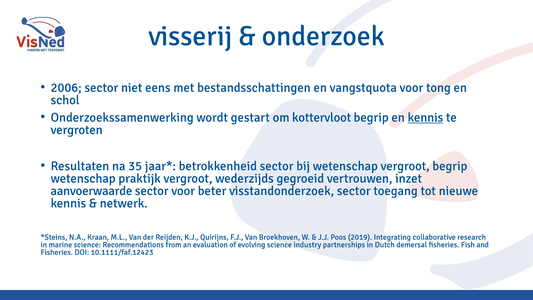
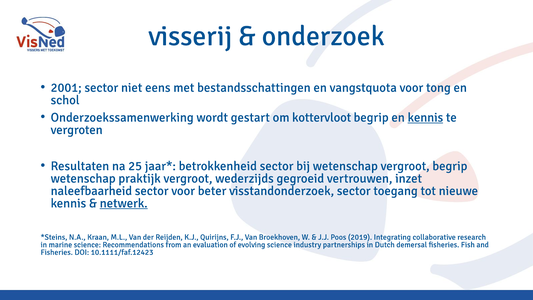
2006: 2006 -> 2001 (66, 88)
35: 35 -> 25 (135, 166)
aanvoerwaarde: aanvoerwaarde -> naleefbaarheid (91, 191)
netwerk underline: none -> present (124, 203)
